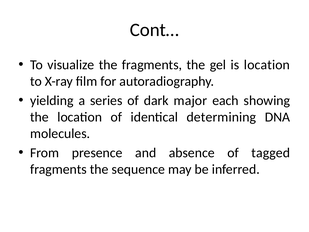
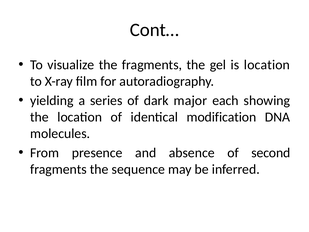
determining: determining -> modification (222, 117)
tagged: tagged -> second (271, 153)
